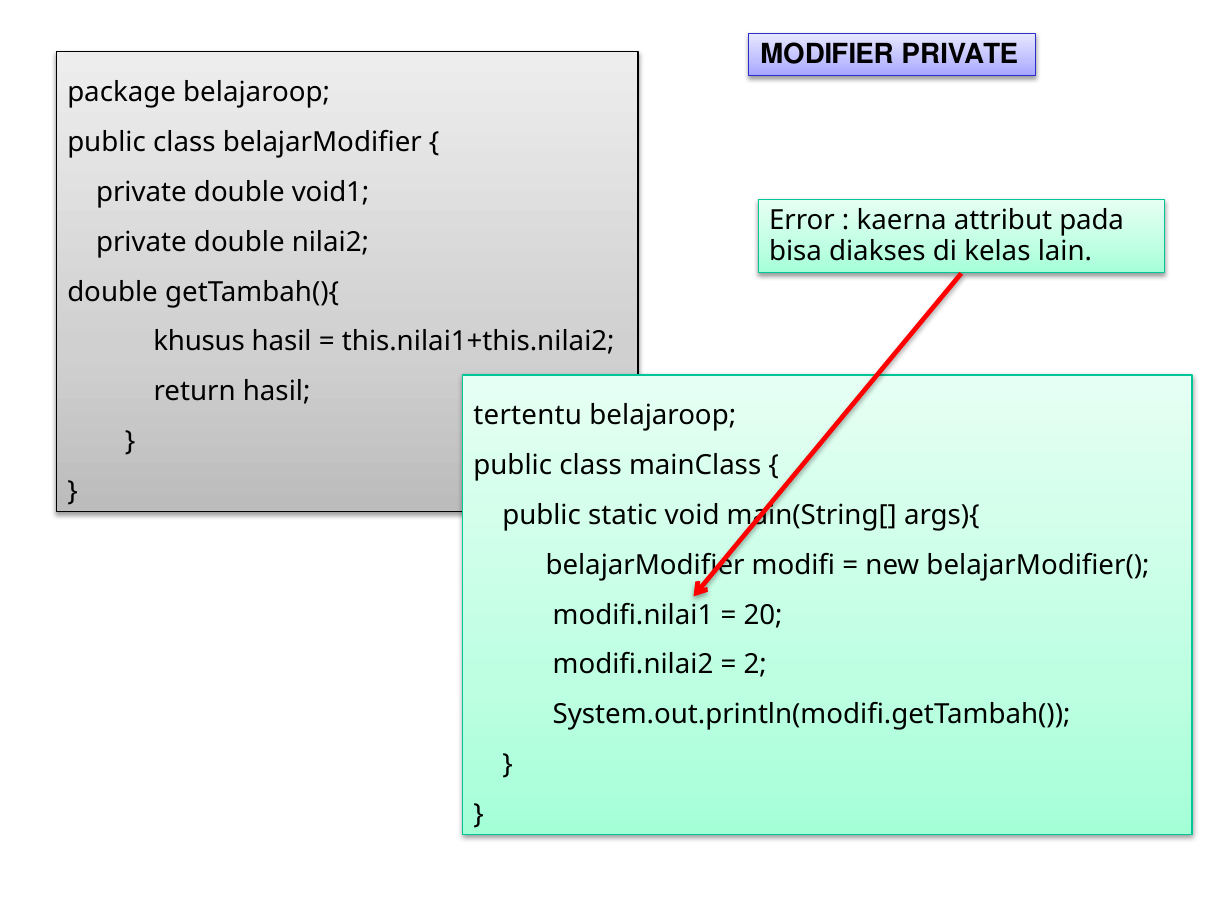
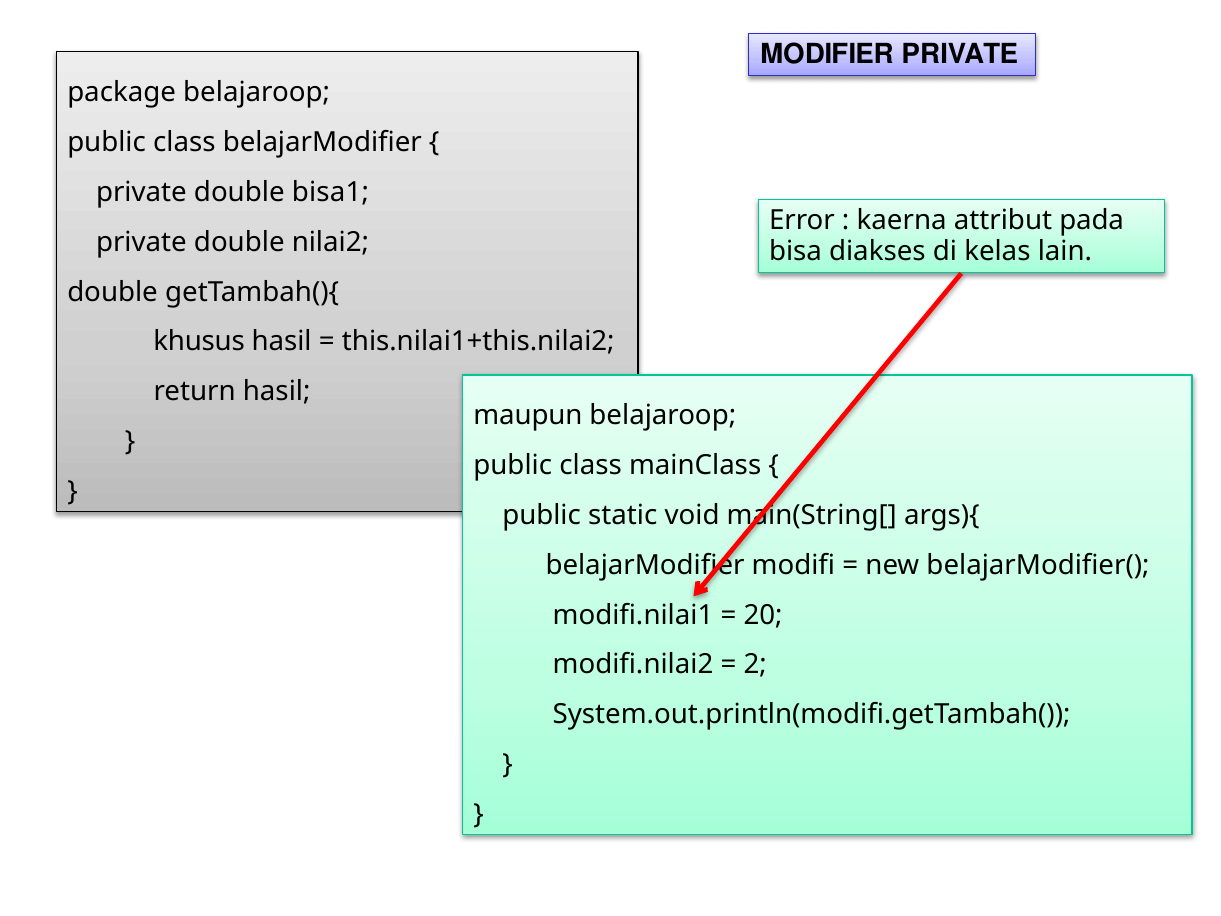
void1: void1 -> bisa1 (330, 192)
tertentu: tertentu -> maupun (528, 416)
